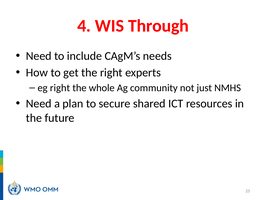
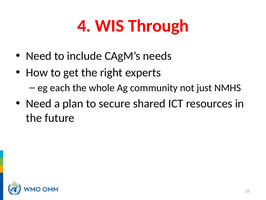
eg right: right -> each (60, 88)
